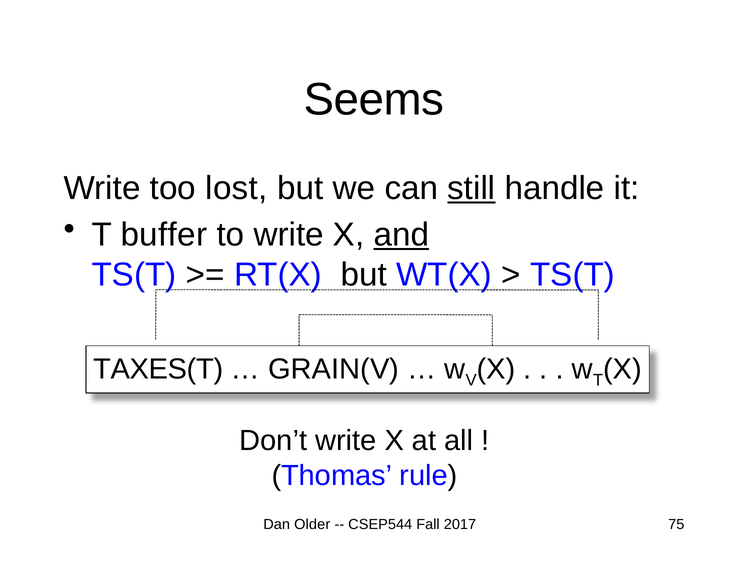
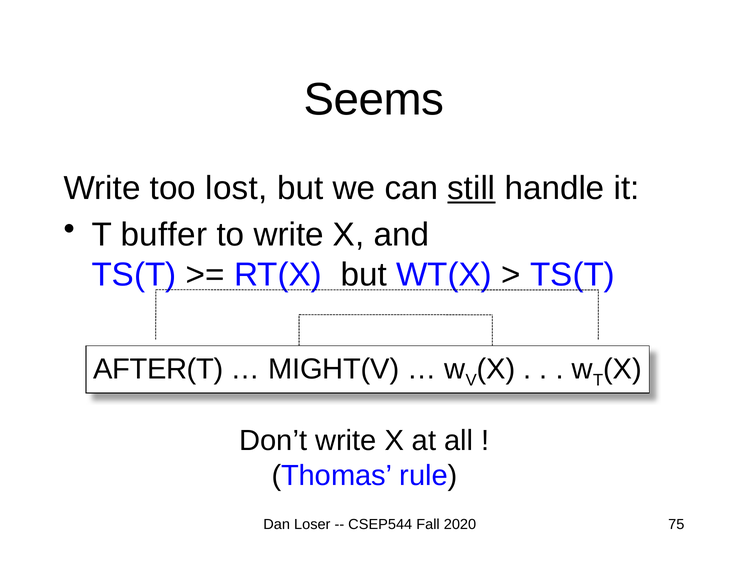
and underline: present -> none (401, 235)
TAXES(T: TAXES(T -> AFTER(T (158, 369)
GRAIN(V: GRAIN(V -> MIGHT(V (334, 369)
Older: Older -> Loser (312, 525)
2017: 2017 -> 2020 (460, 525)
